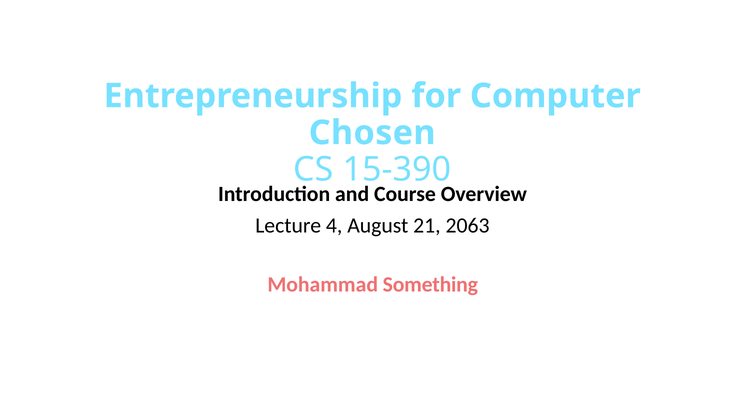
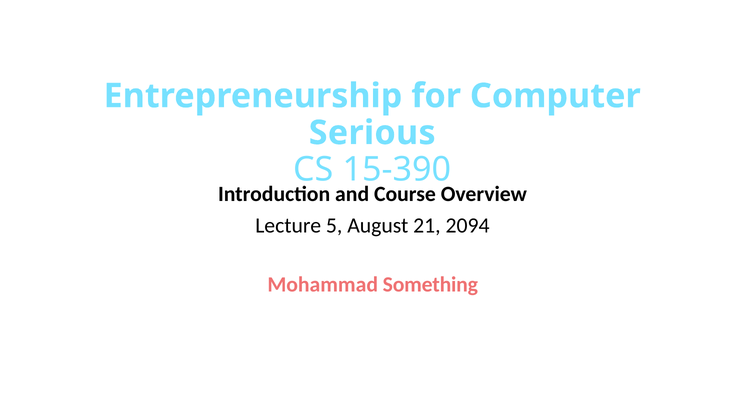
Chosen: Chosen -> Serious (372, 133)
4: 4 -> 5 (334, 225)
2063: 2063 -> 2094 (468, 225)
